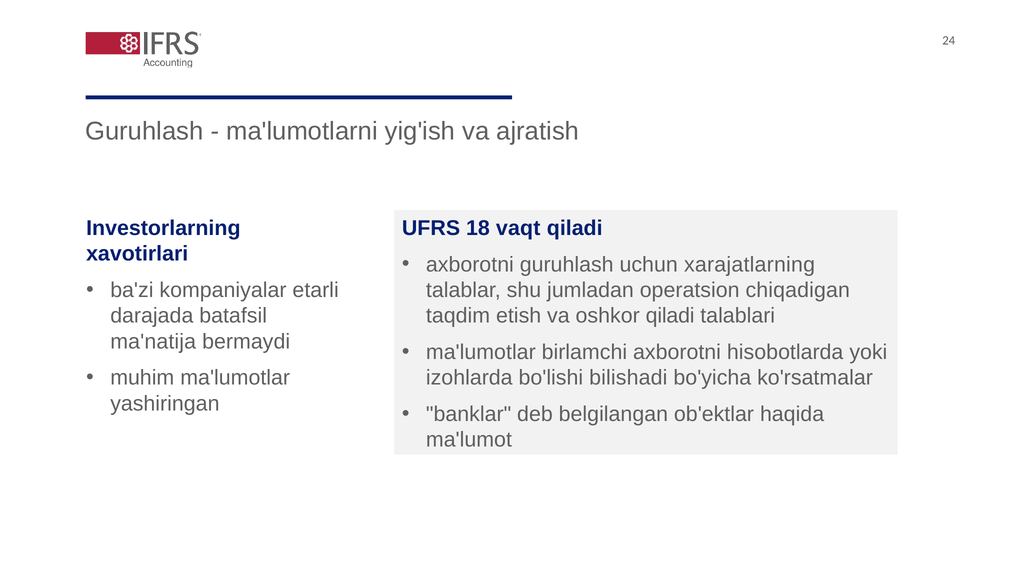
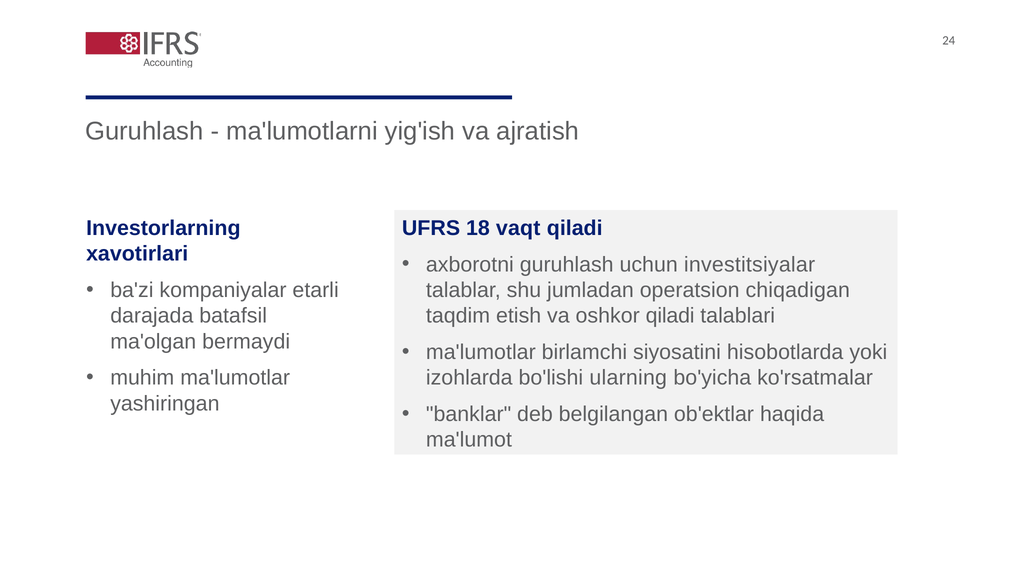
xarajatlarning: xarajatlarning -> investitsiyalar (750, 264)
ma'natija: ma'natija -> ma'olgan (153, 341)
birlamchi axborotni: axborotni -> siyosatini (677, 352)
bilishadi: bilishadi -> ularning (628, 378)
